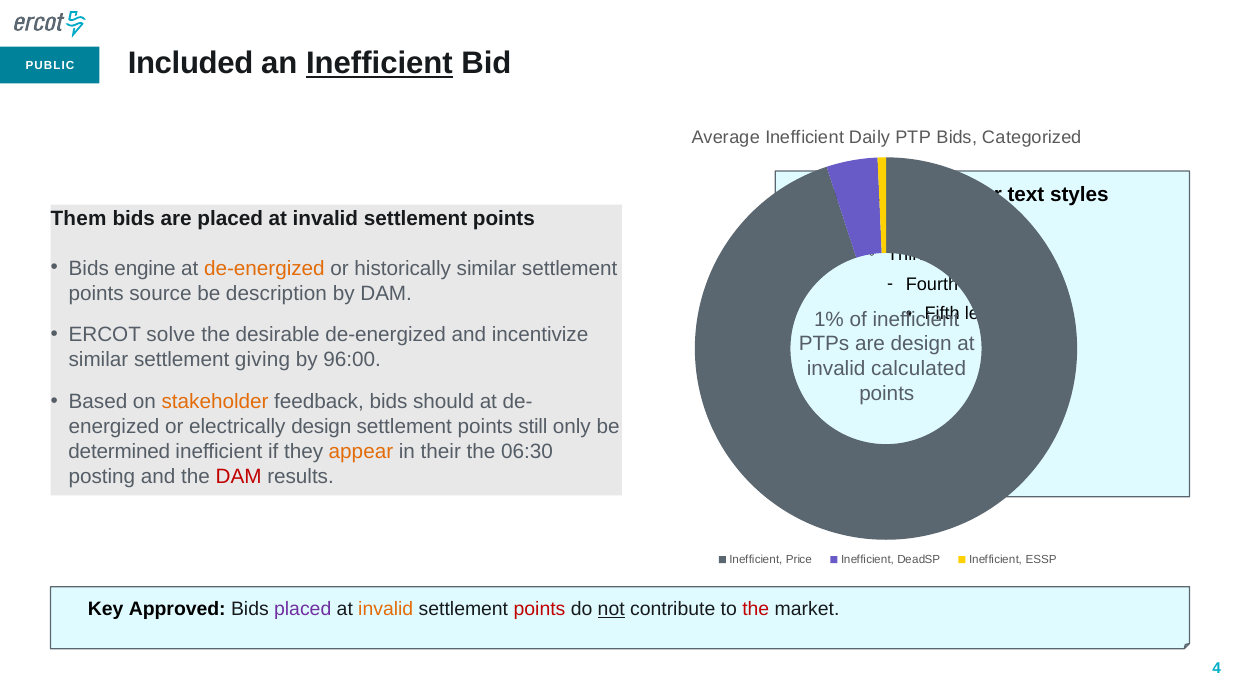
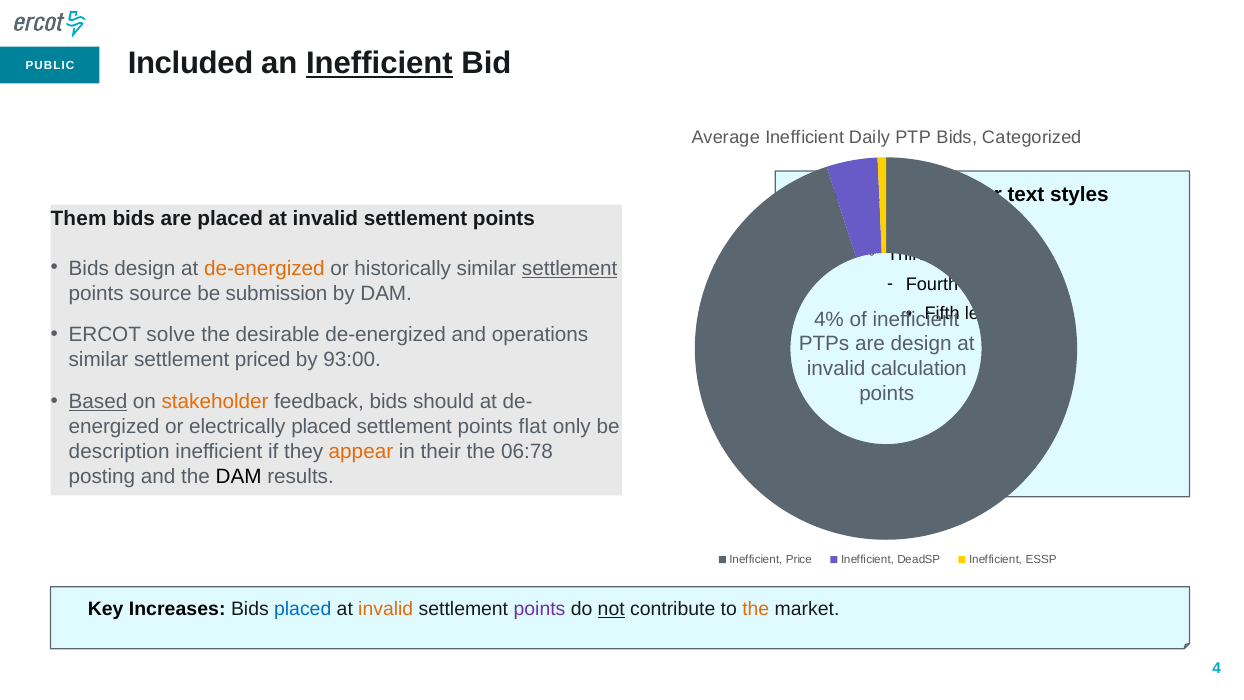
Bids engine: engine -> design (145, 268)
settlement underline: none -> present (570, 268)
description: description -> submission (277, 293)
1%: 1% -> 4% (829, 319)
incentivize: incentivize -> operations (540, 335)
giving: giving -> priced (263, 360)
96:00: 96:00 -> 93:00 (352, 360)
calculated: calculated -> calculation (919, 369)
Based underline: none -> present (98, 401)
electrically design: design -> placed (321, 426)
still: still -> flat (533, 426)
determined: determined -> description (119, 451)
06:30: 06:30 -> 06:78 (527, 451)
DAM colour: red -> black (239, 476)
Approved: Approved -> Increases (177, 609)
placed colour: purple -> blue (303, 609)
points colour: red -> purple (540, 609)
the colour: red -> orange (756, 609)
